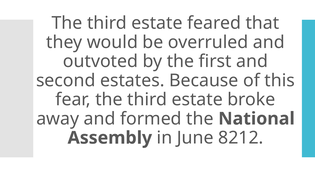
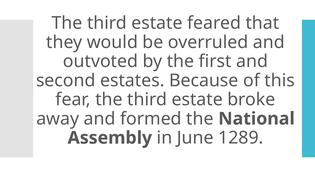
8212: 8212 -> 1289 (241, 138)
